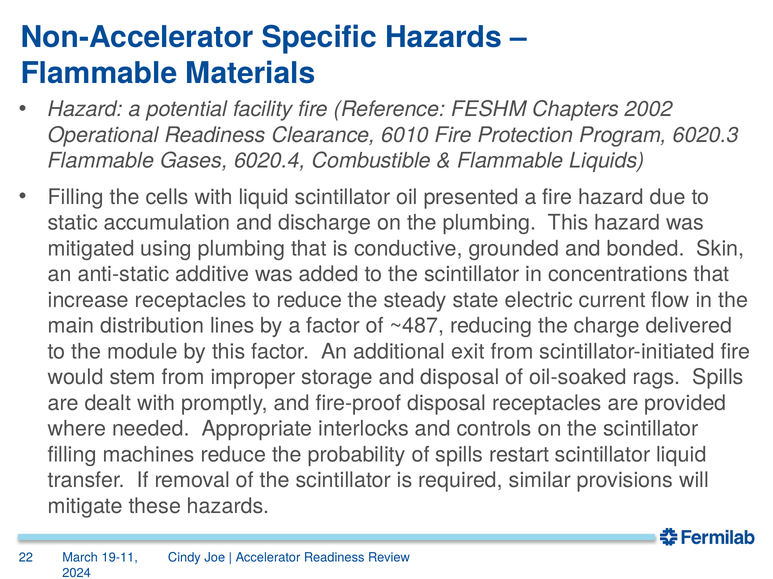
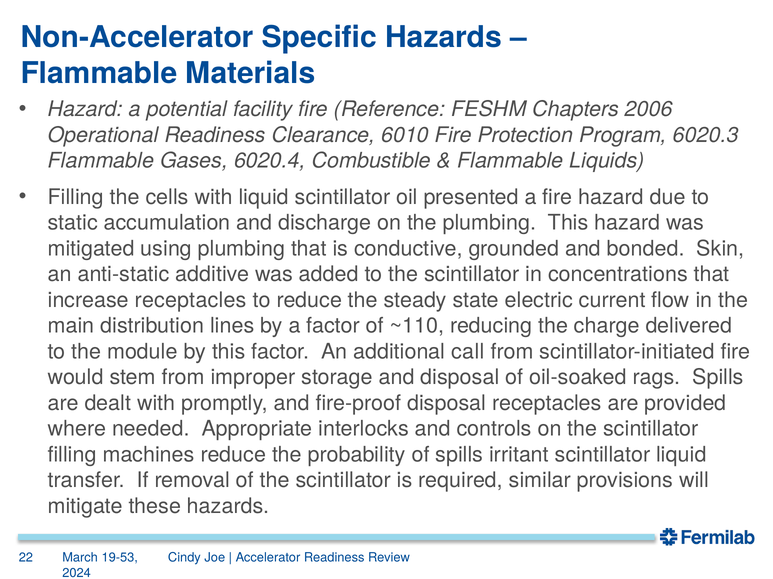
2002: 2002 -> 2006 (649, 109)
~487: ~487 -> ~110 (417, 326)
exit: exit -> call (468, 352)
restart: restart -> irritant (519, 455)
19-11: 19-11 -> 19-53 (120, 558)
